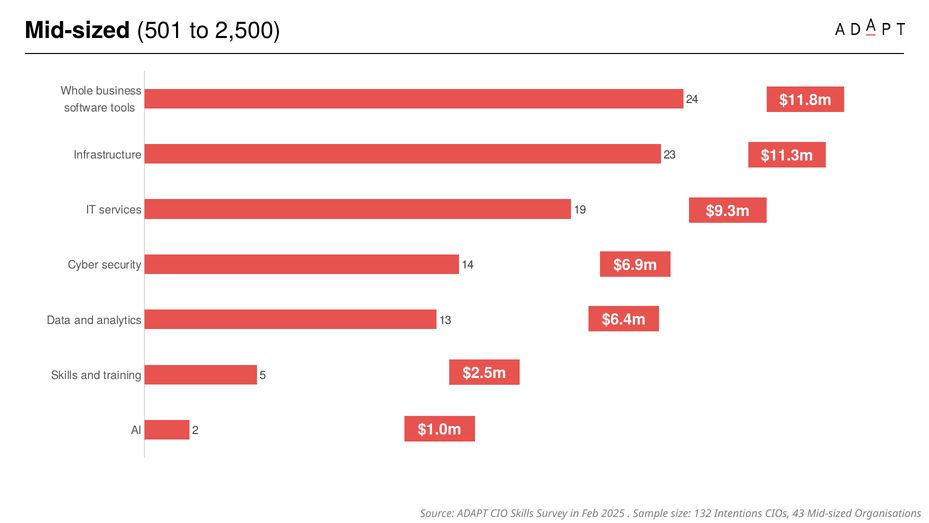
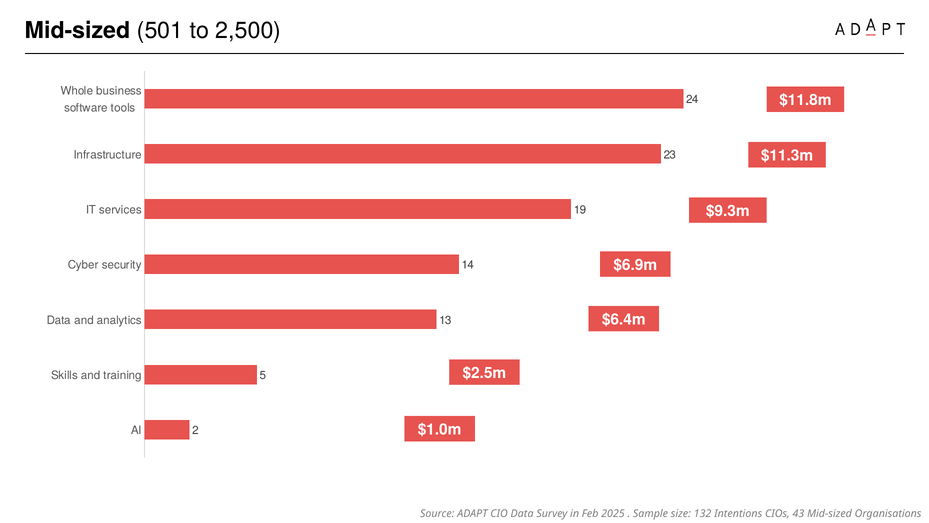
CIO Skills: Skills -> Data (522, 513)
